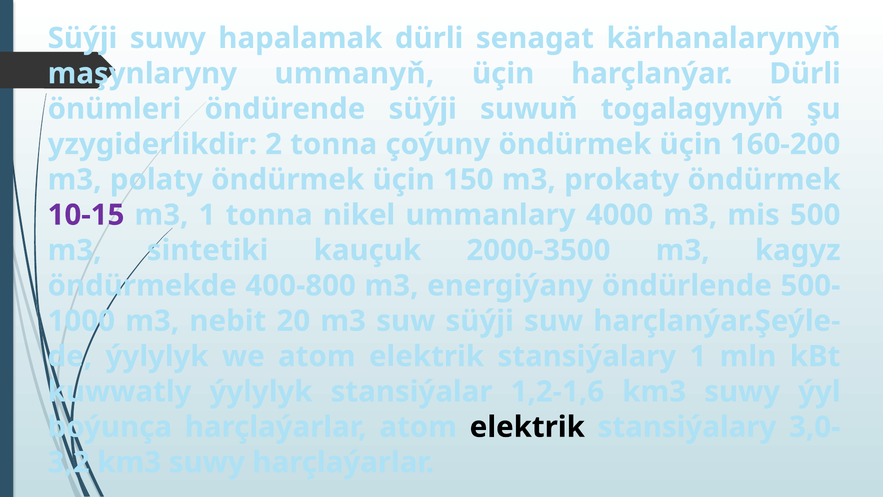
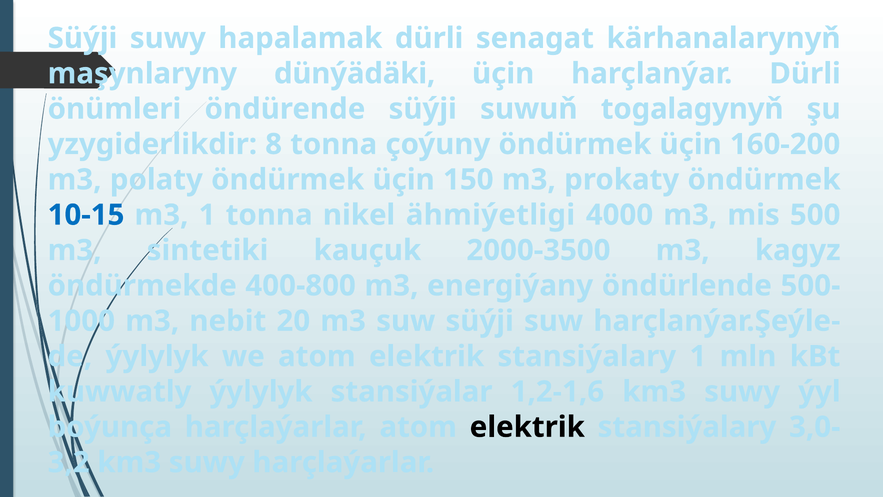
ummanyň: ummanyň -> dünýädäki (355, 74)
2: 2 -> 8 (274, 144)
10-15 colour: purple -> blue (86, 215)
ummanlary: ummanlary -> ähmiýetligi (490, 215)
